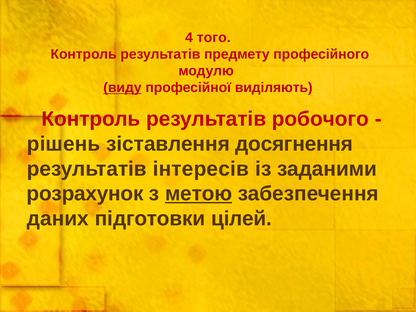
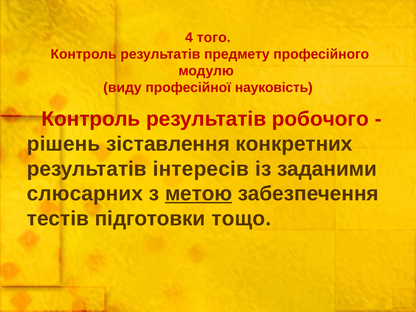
виду underline: present -> none (122, 88)
виділяють: виділяють -> науковість (274, 88)
досягнення: досягнення -> конкретних (294, 144)
розрахунок: розрахунок -> слюсарних (85, 194)
даних: даних -> тестів (58, 219)
цілей: цілей -> тощо (241, 219)
